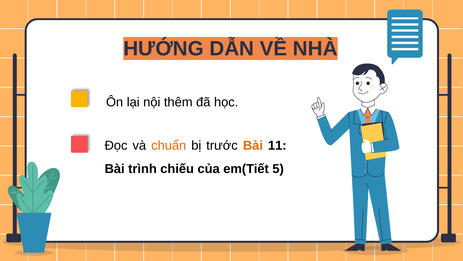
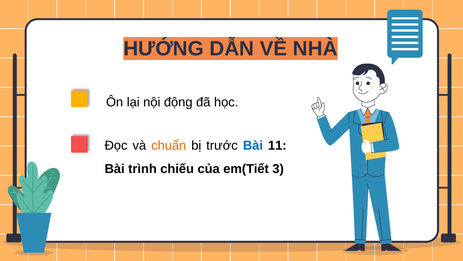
thêm: thêm -> động (178, 102)
Bài colour: orange -> blue (253, 145)
5: 5 -> 3 (278, 169)
